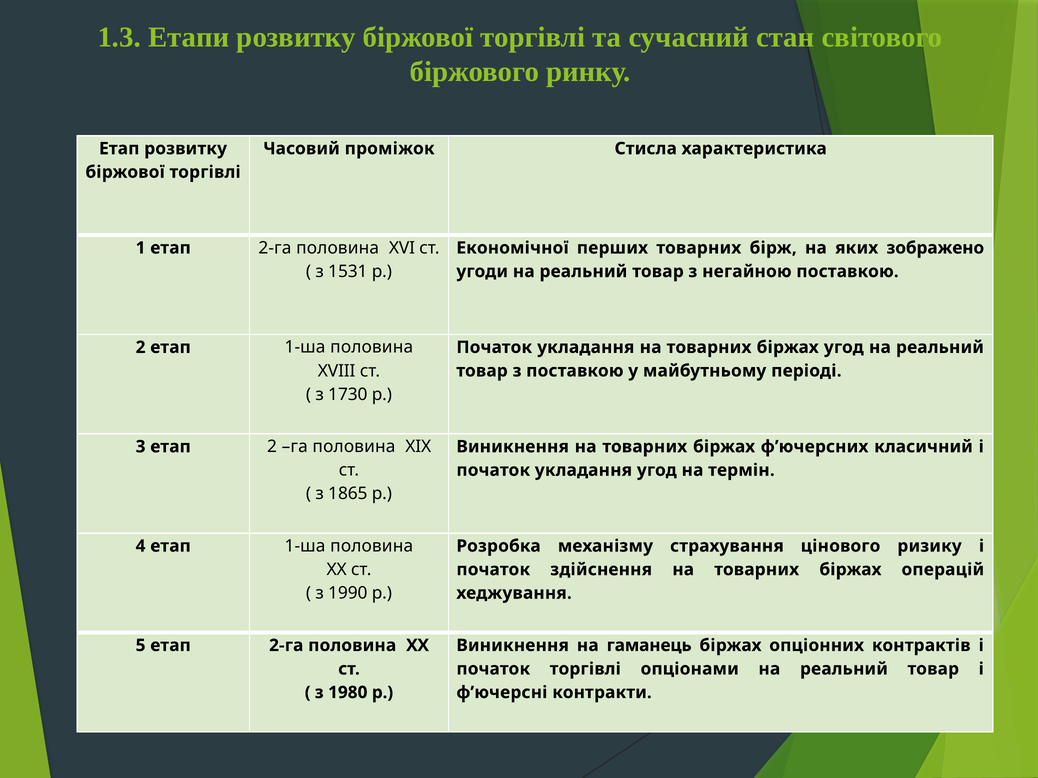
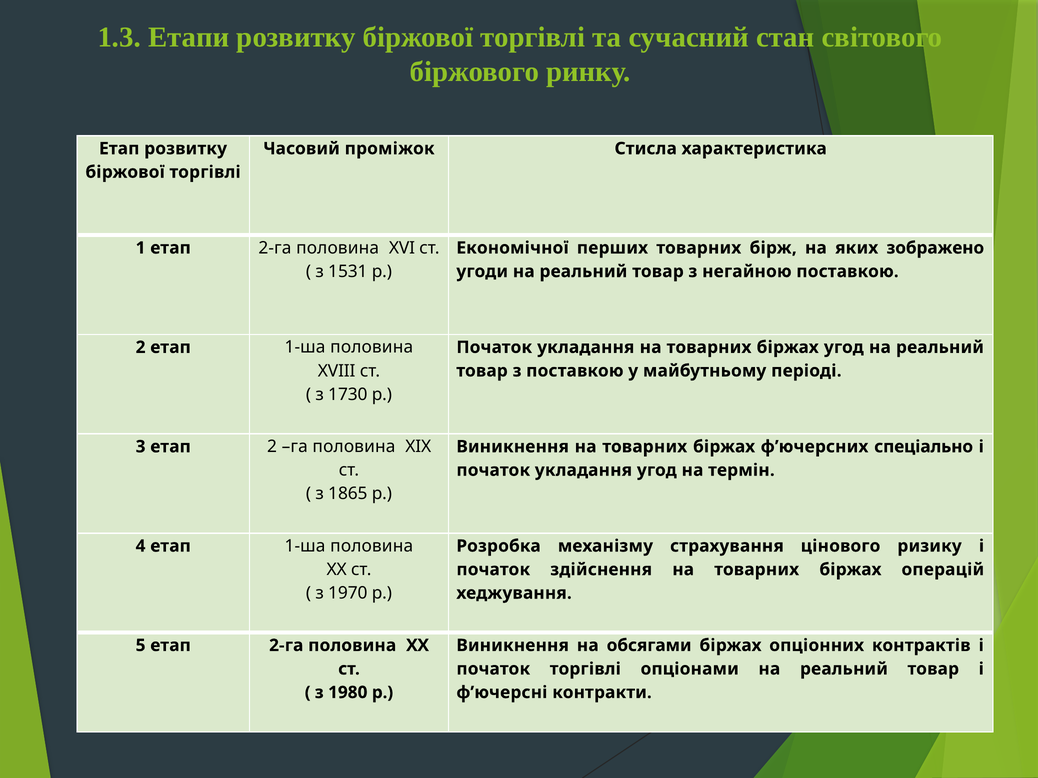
класичний: класичний -> спеціально (924, 447)
1990: 1990 -> 1970 (348, 593)
гаманець: гаманець -> обсягами (649, 646)
